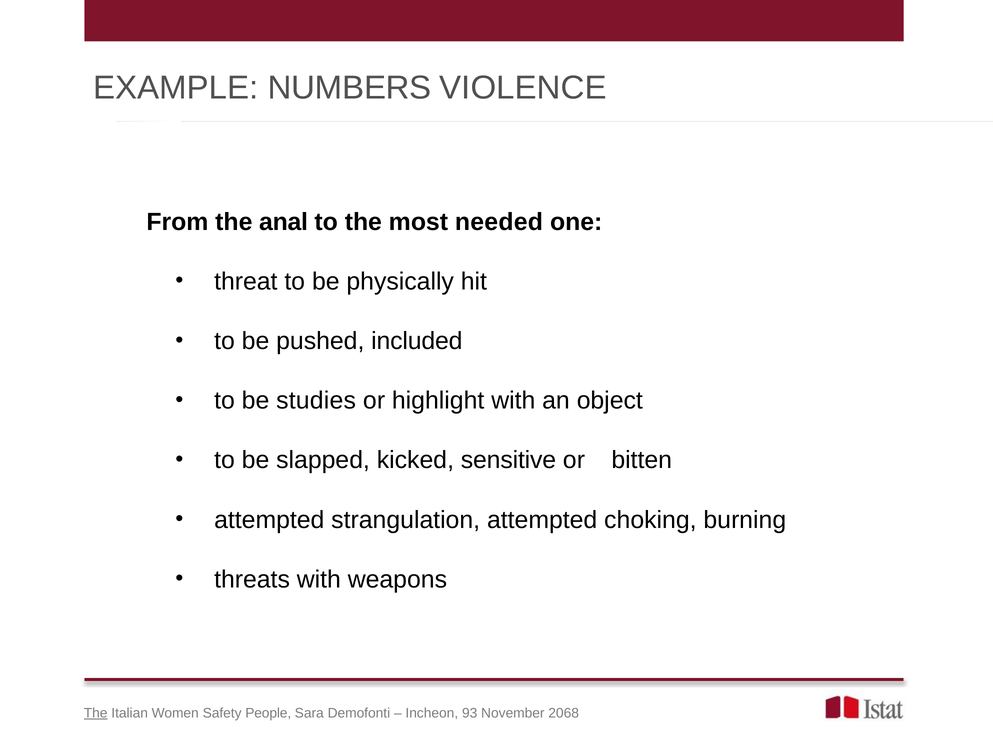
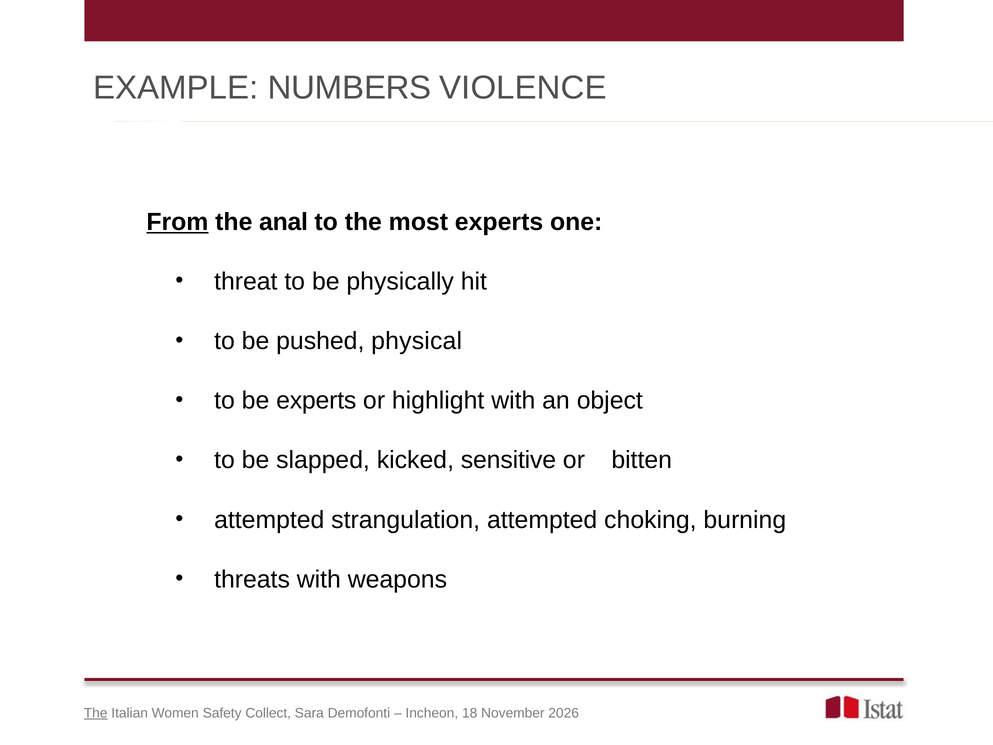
From underline: none -> present (177, 222)
most needed: needed -> experts (499, 222)
included: included -> physical (417, 341)
be studies: studies -> experts (316, 401)
People: People -> Collect (268, 713)
93: 93 -> 18 (470, 713)
2068: 2068 -> 2026 (564, 713)
